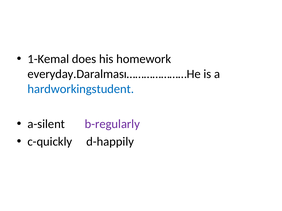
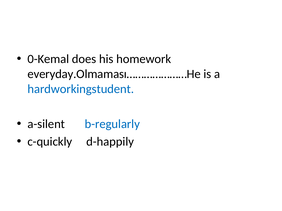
1-Kemal: 1-Kemal -> 0-Kemal (48, 59)
everyday.Daralması…………………He: everyday.Daralması…………………He -> everyday.Olmaması…………………He (114, 74)
b-regularly colour: purple -> blue (112, 124)
